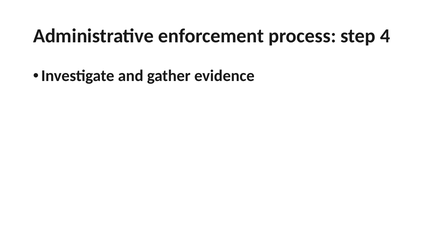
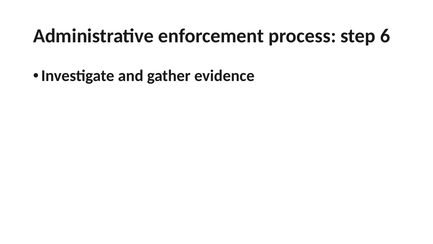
4: 4 -> 6 (385, 36)
